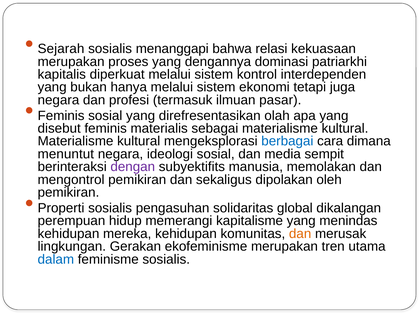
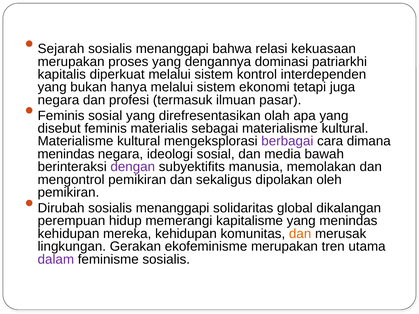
berbagai colour: blue -> purple (287, 141)
menuntut: menuntut -> menindas (66, 154)
sempit: sempit -> bawah (324, 154)
Properti: Properti -> Dirubah (61, 208)
pengasuhan: pengasuhan -> menanggapi (173, 208)
dalam colour: blue -> purple (56, 260)
